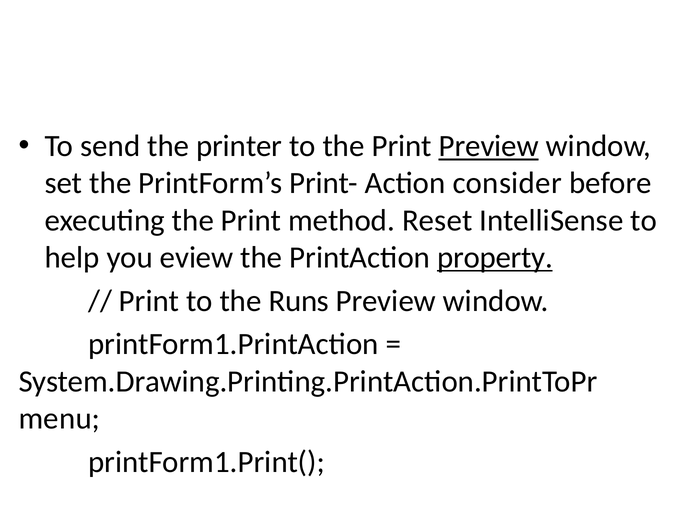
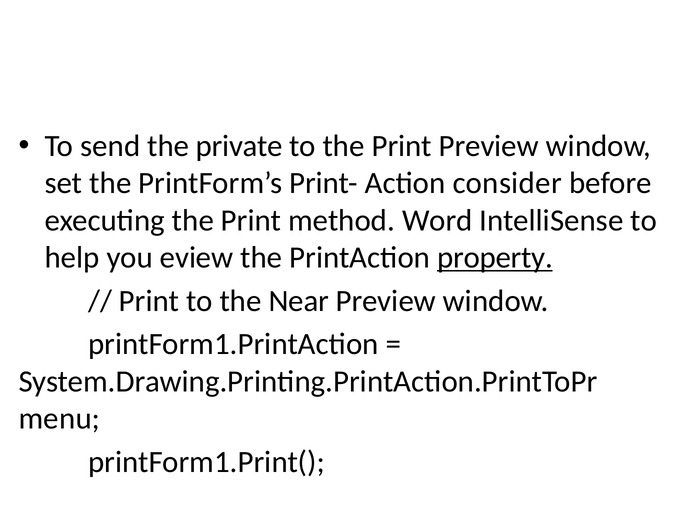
printer: printer -> private (239, 146)
Preview underline: present -> none (489, 146)
Reset: Reset -> Word (437, 220)
Runs: Runs -> Near (299, 301)
